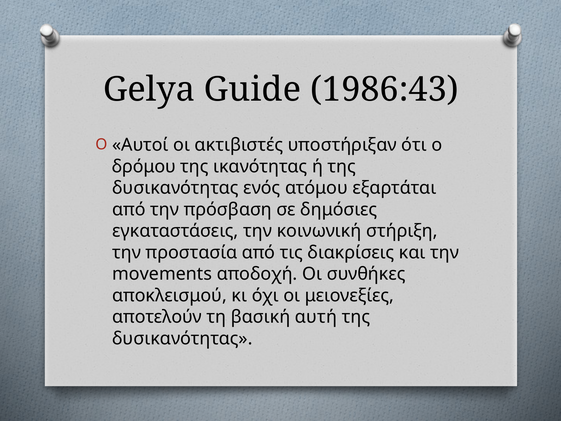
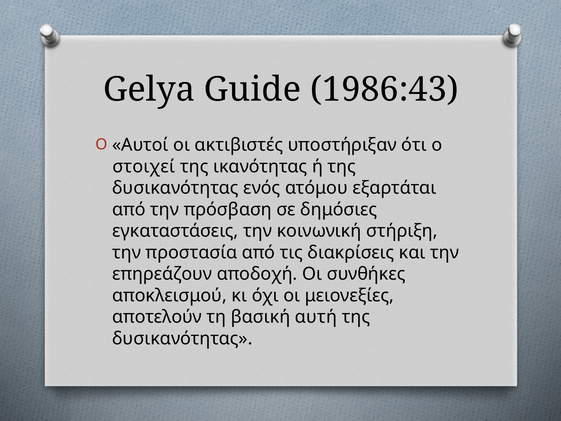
δρόμου: δρόμου -> στοιχεί (144, 166)
movements: movements -> επηρεάζουν (162, 274)
